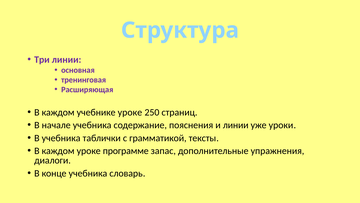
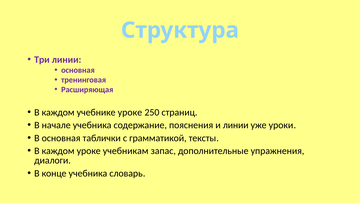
В учебника: учебника -> основная (61, 138)
программе: программе -> учебникам (126, 151)
